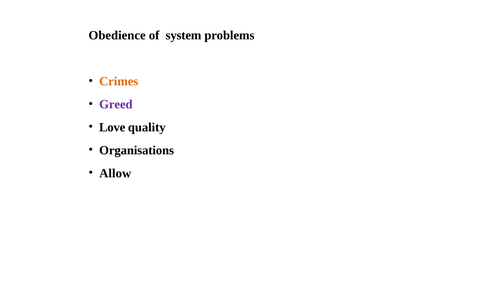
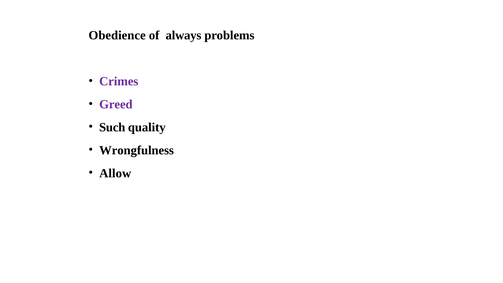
system: system -> always (184, 35)
Crimes colour: orange -> purple (119, 81)
Love: Love -> Such (112, 127)
Organisations: Organisations -> Wrongfulness (137, 150)
